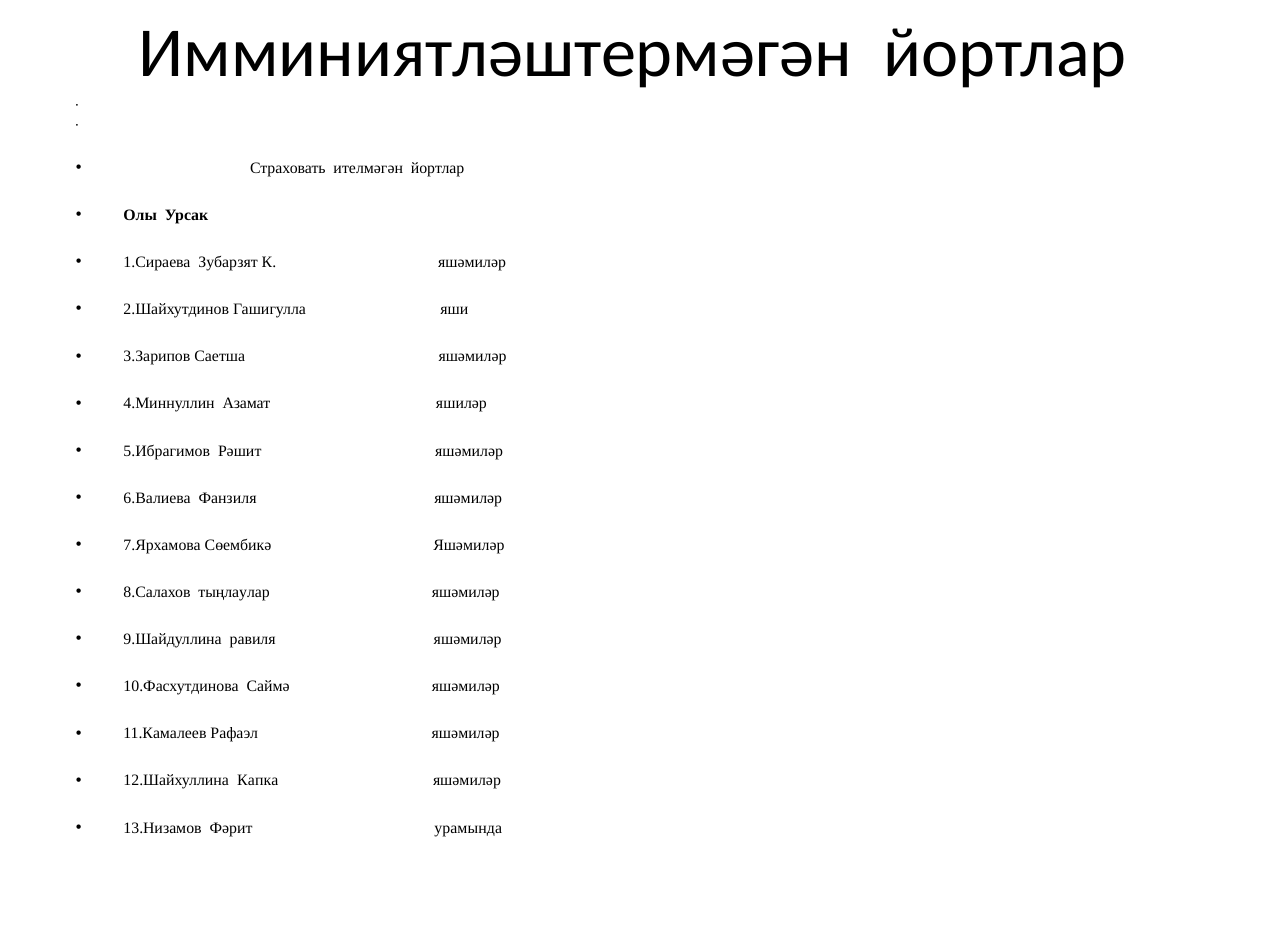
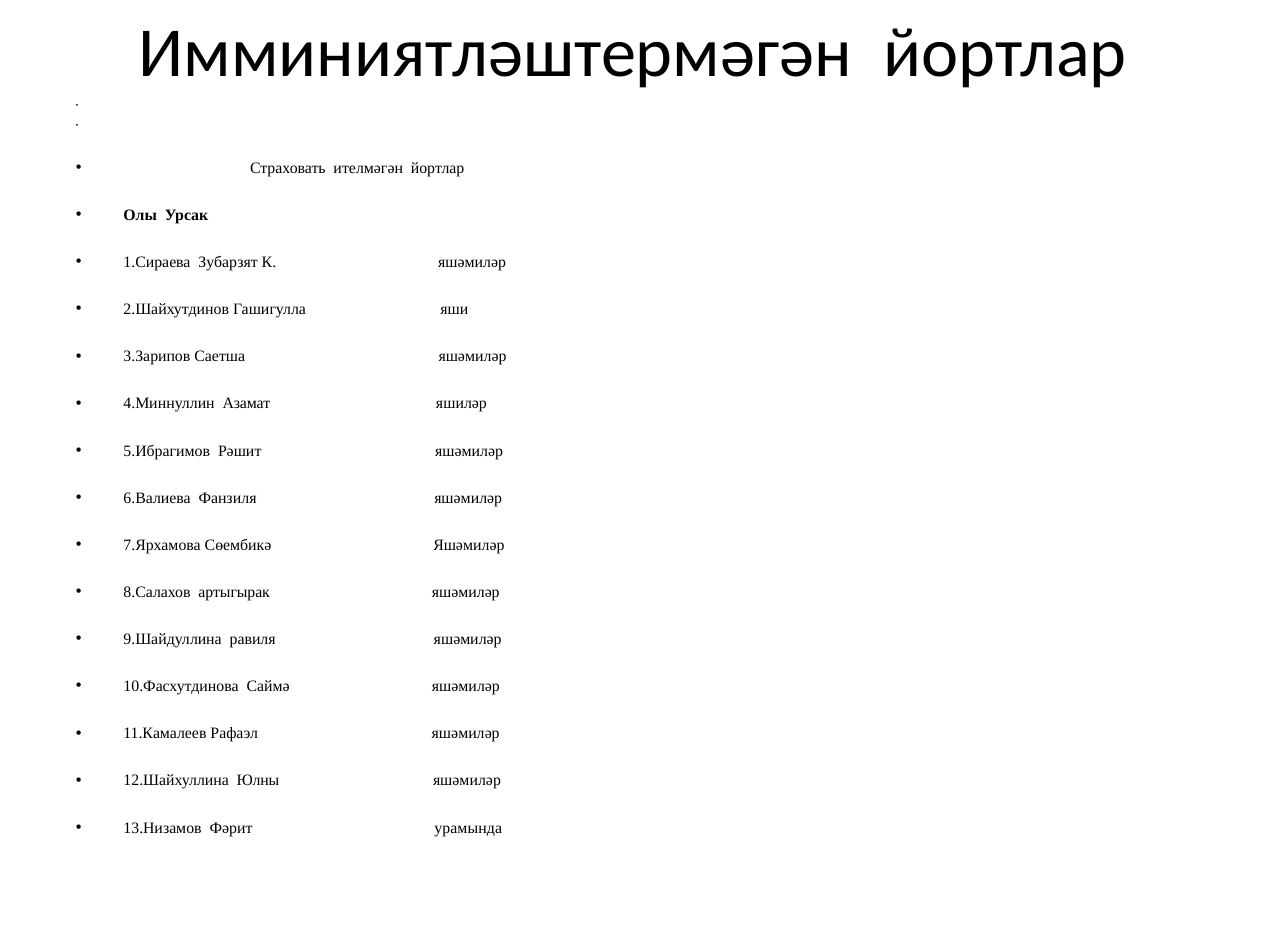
тыңлаулар: тыңлаулар -> артыгырак (234, 592)
Капка: Капка -> Юлны (258, 781)
